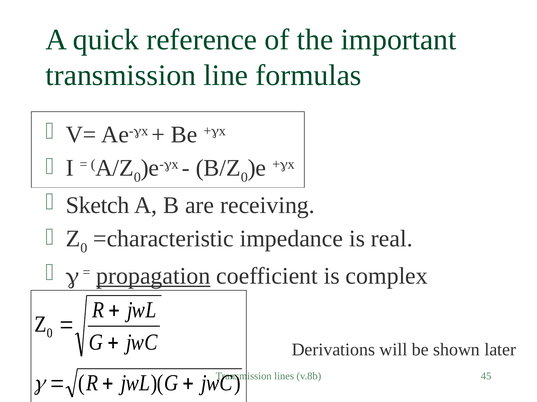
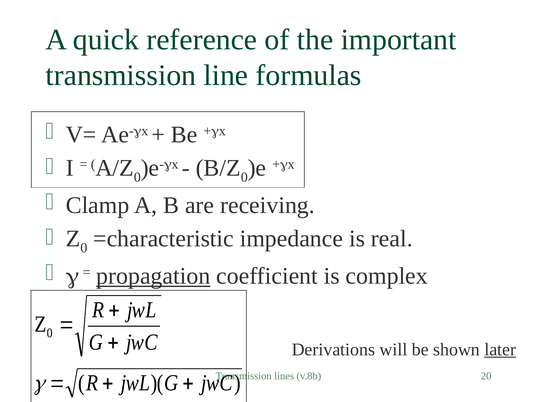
Sketch: Sketch -> Clamp (98, 206)
later underline: none -> present (500, 350)
45: 45 -> 20 (486, 377)
